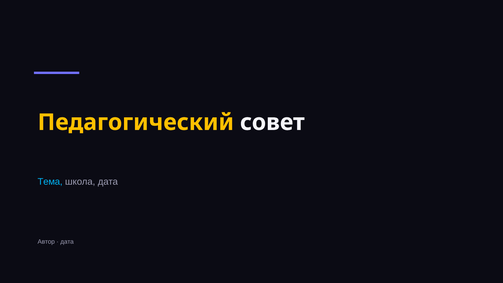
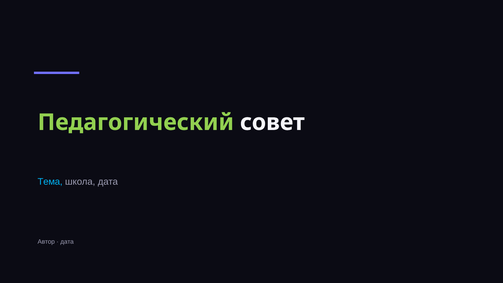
Педагогический colour: yellow -> light green (136, 122)
